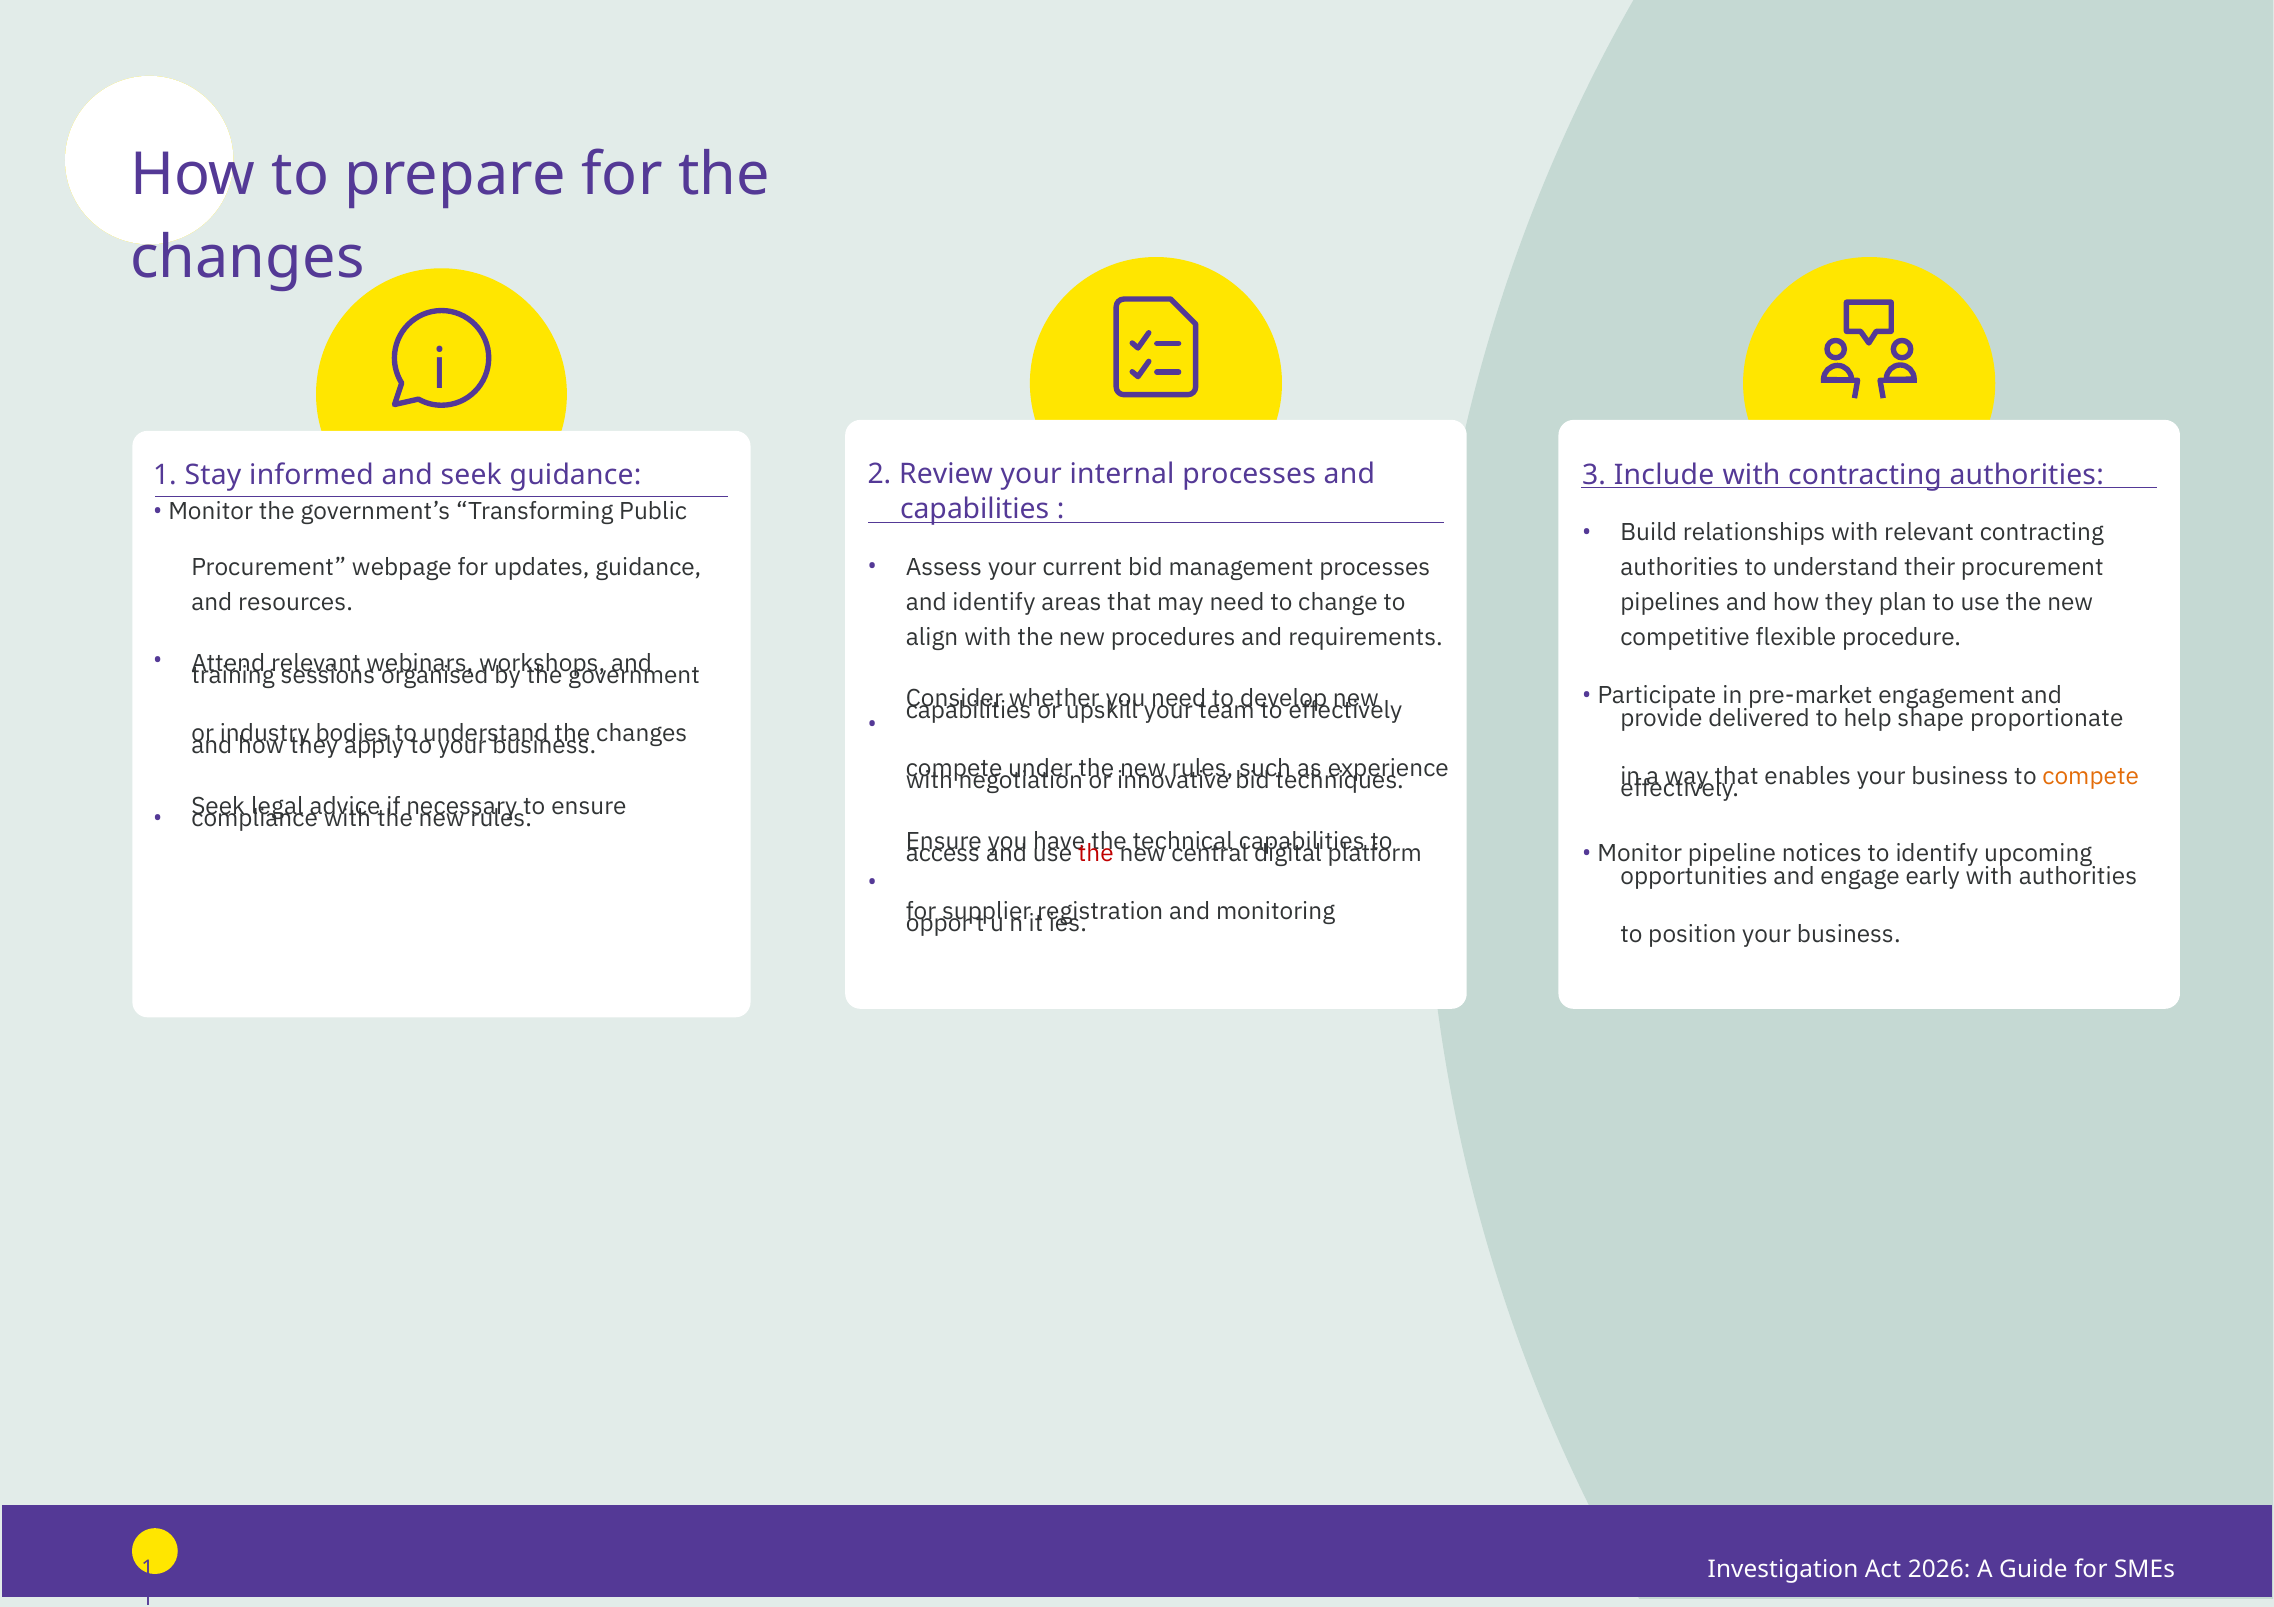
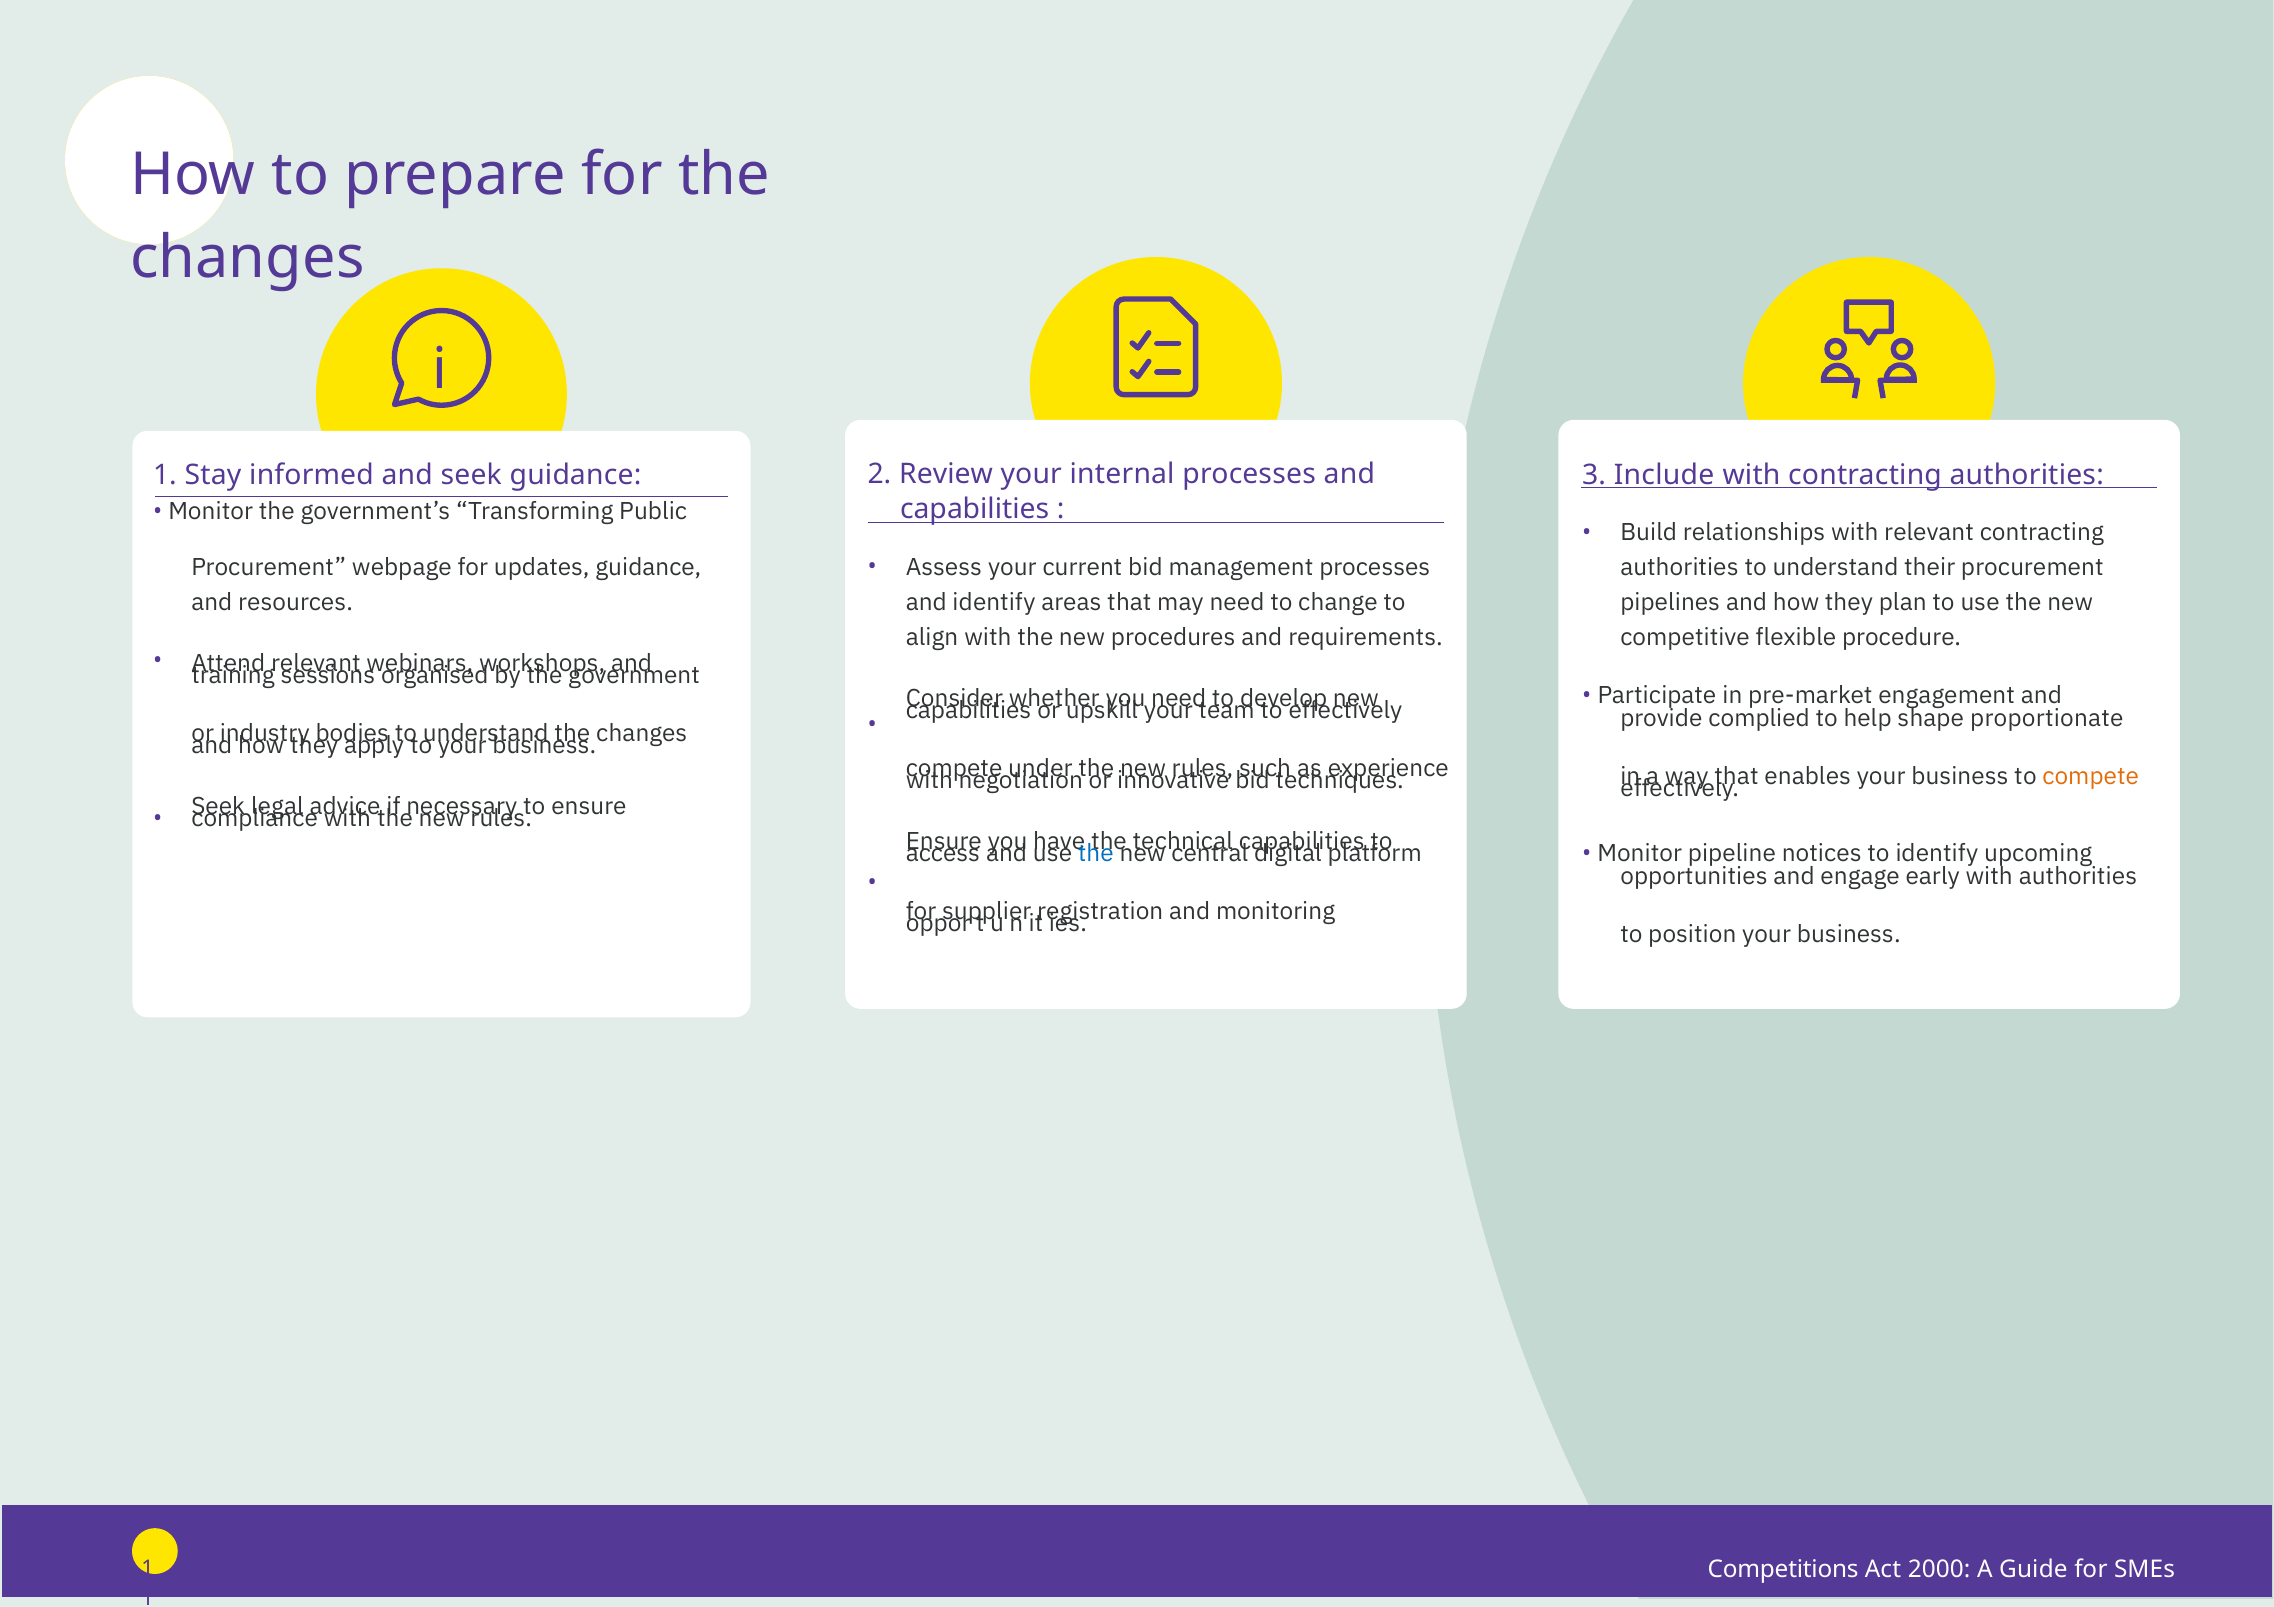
delivered: delivered -> complied (1759, 719)
the colour: red -> blue (1096, 854)
Investigation: Investigation -> Competitions (1783, 1569)
2026: 2026 -> 2000 (1939, 1569)
